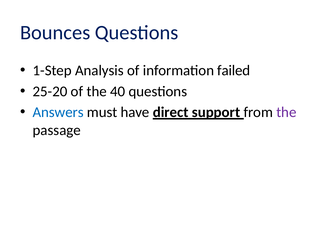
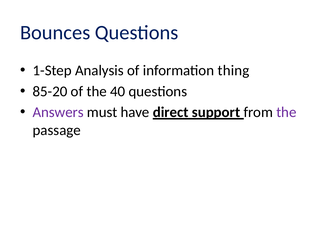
failed: failed -> thing (234, 70)
25-20: 25-20 -> 85-20 (50, 91)
Answers colour: blue -> purple (58, 112)
